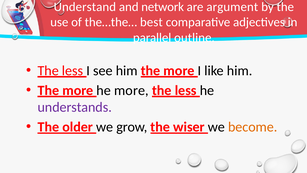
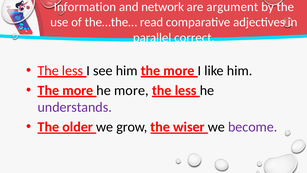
Understand: Understand -> Information (85, 7)
best: best -> read (152, 22)
outline: outline -> correct (194, 38)
become colour: orange -> purple (253, 127)
